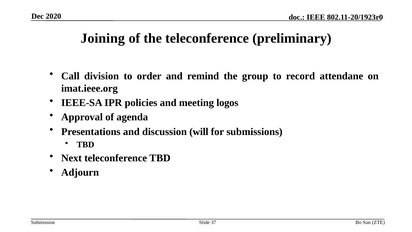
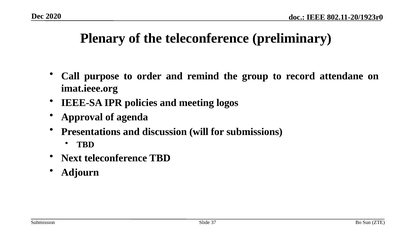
Joining: Joining -> Plenary (103, 38)
division: division -> purpose (102, 76)
